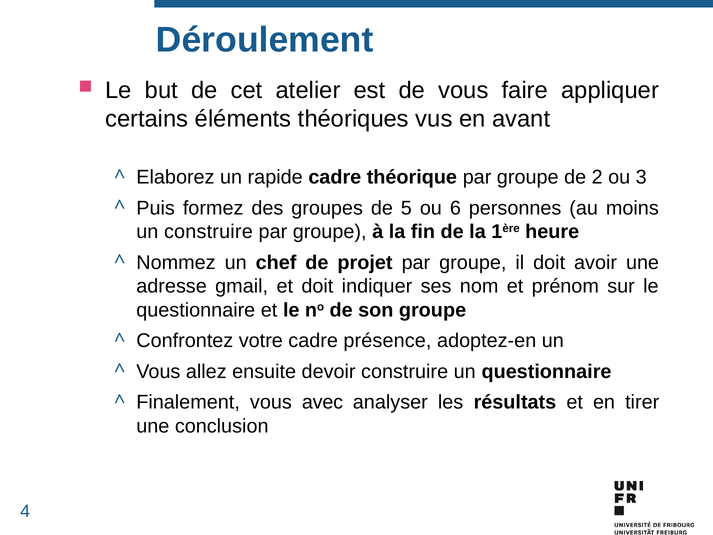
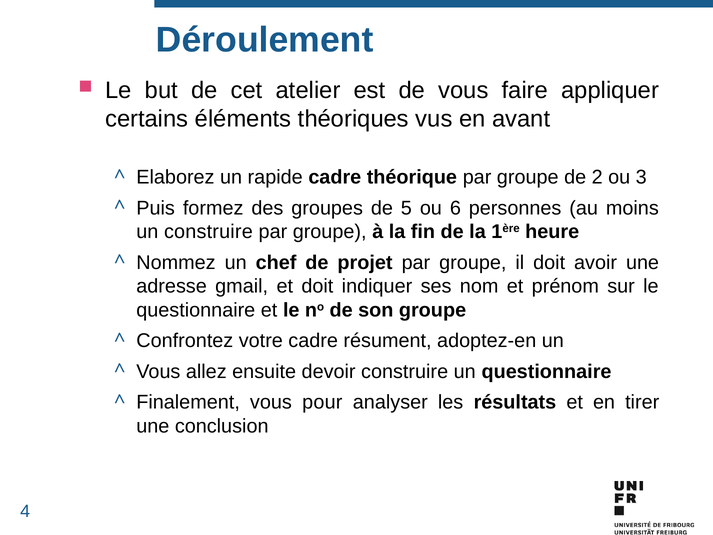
présence: présence -> résument (388, 341)
avec: avec -> pour (322, 402)
